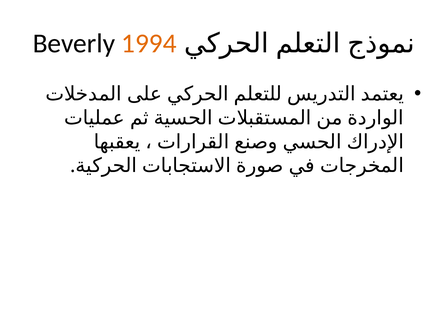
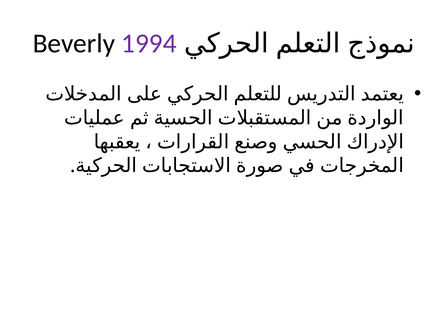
1994 colour: orange -> purple (149, 43)
